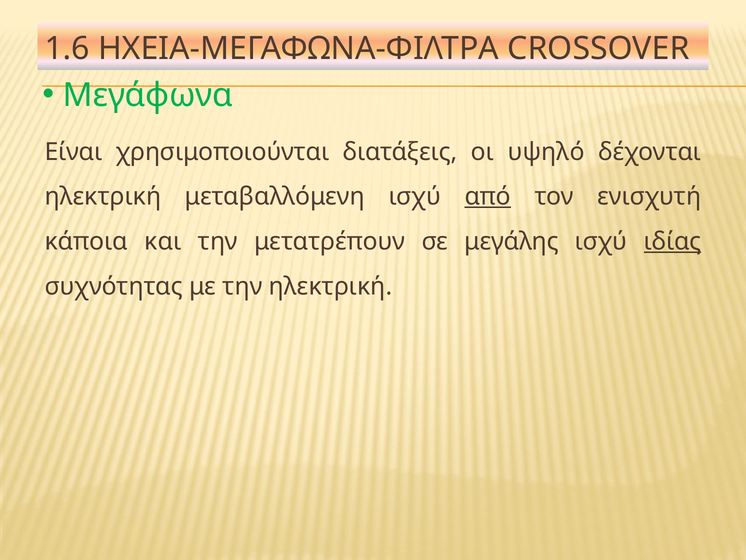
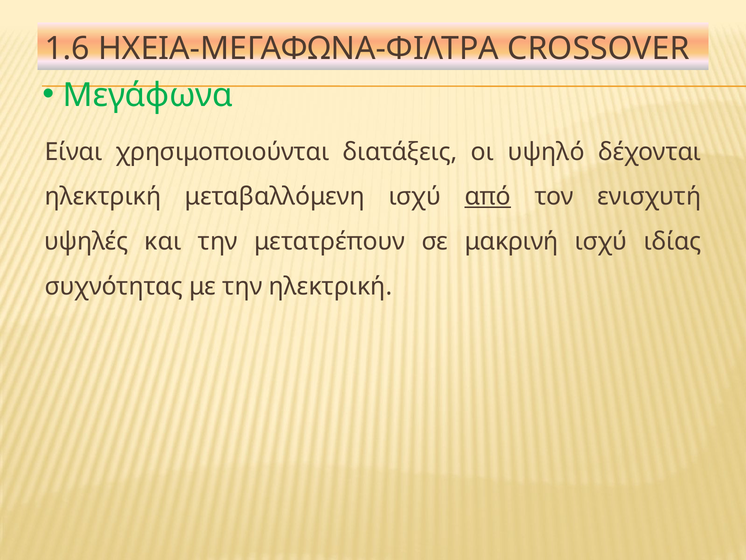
κάποια: κάποια -> υψηλές (86, 241)
μεγάλης: μεγάλης -> μακρινή (512, 241)
ιδίας underline: present -> none (673, 241)
